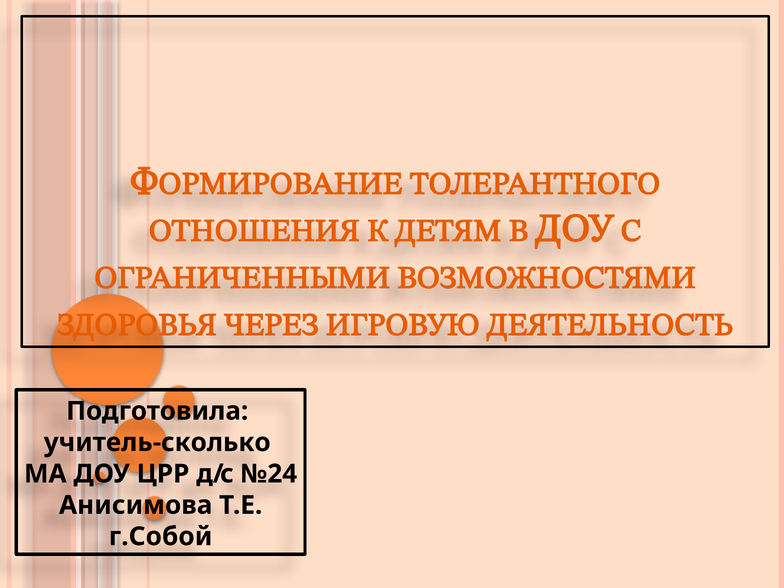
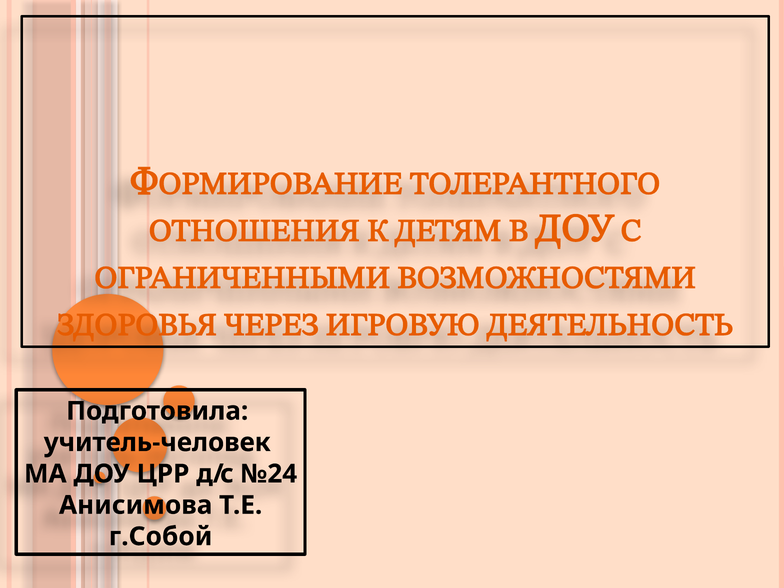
учитель-сколько: учитель-сколько -> учитель-человек (157, 442)
